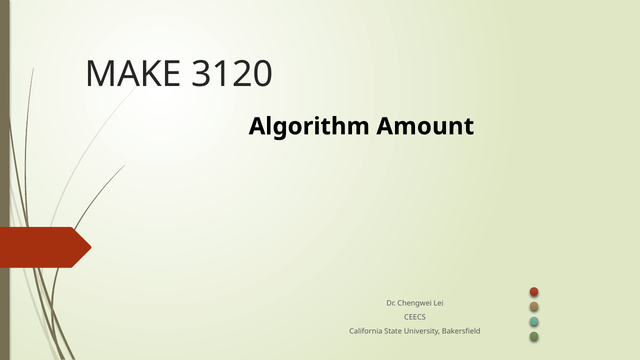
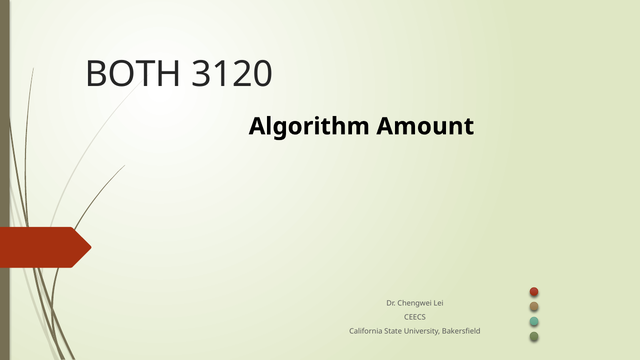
MAKE: MAKE -> BOTH (133, 75)
